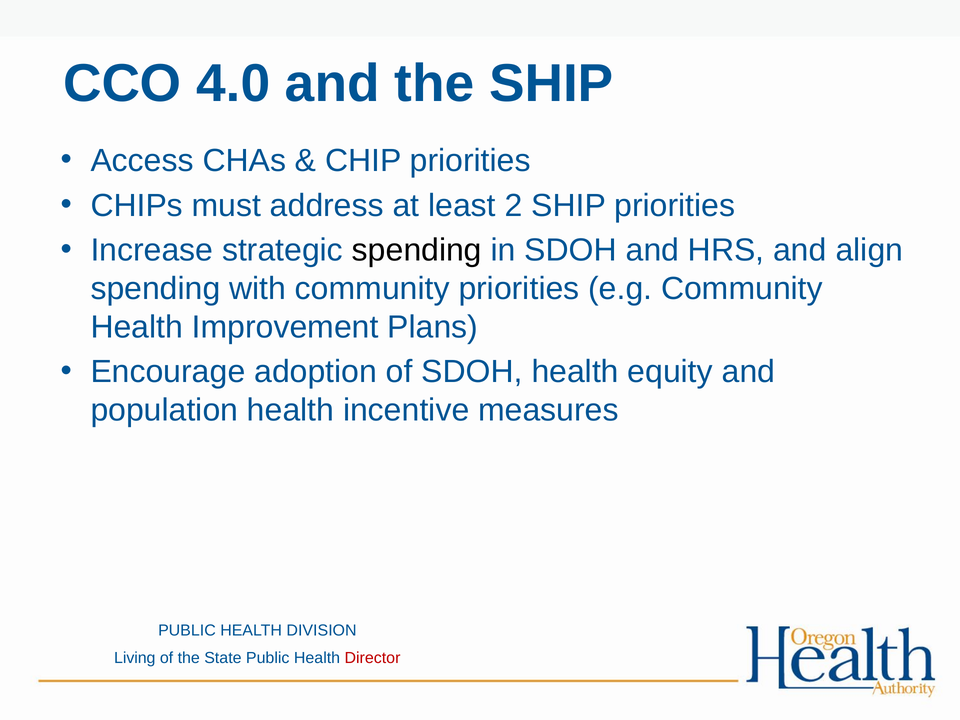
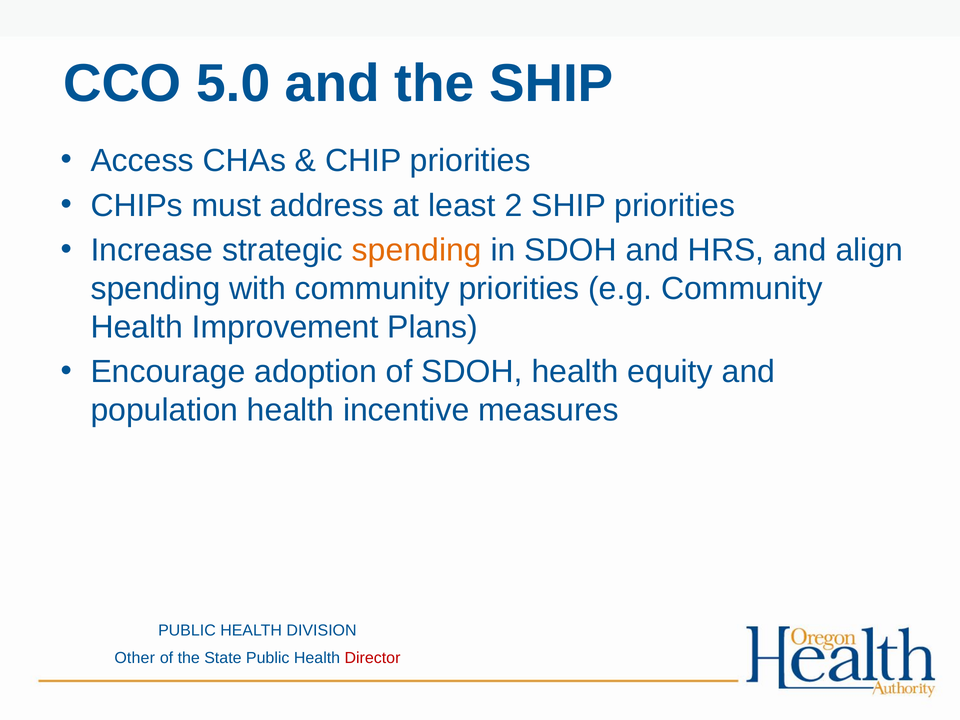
4.0: 4.0 -> 5.0 (233, 84)
spending colour: black -> orange (417, 250)
Living: Living -> Other (135, 658)
